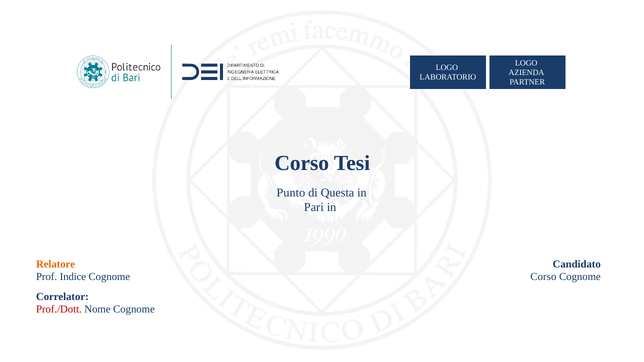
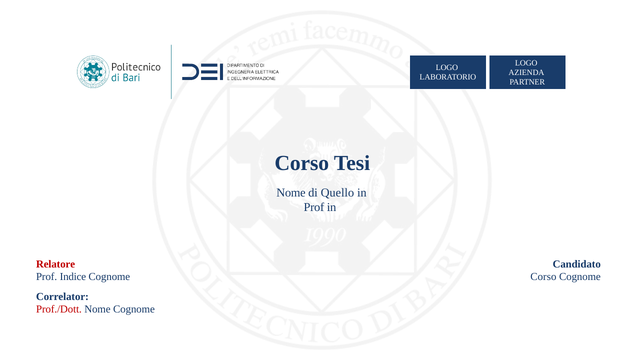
Punto: Punto -> Nome (291, 193)
Questa: Questa -> Quello (337, 193)
Pari: Pari -> Prof (314, 208)
Relatore colour: orange -> red (56, 264)
